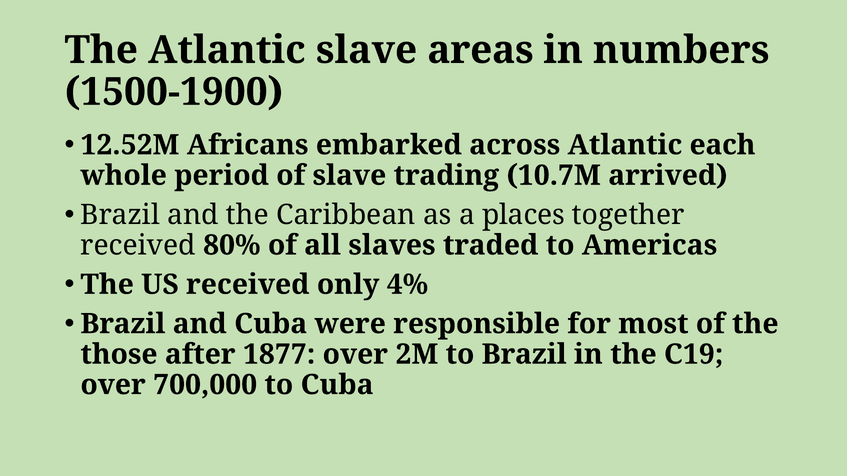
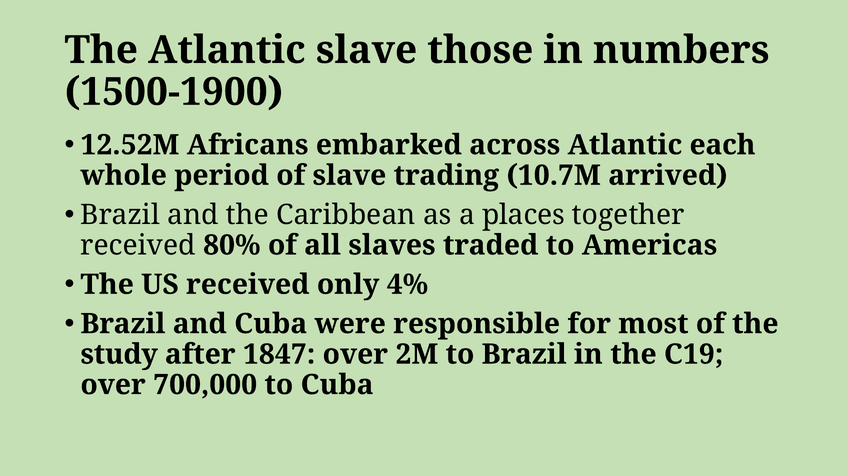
areas: areas -> those (480, 50)
those: those -> study (119, 355)
1877: 1877 -> 1847 (279, 355)
